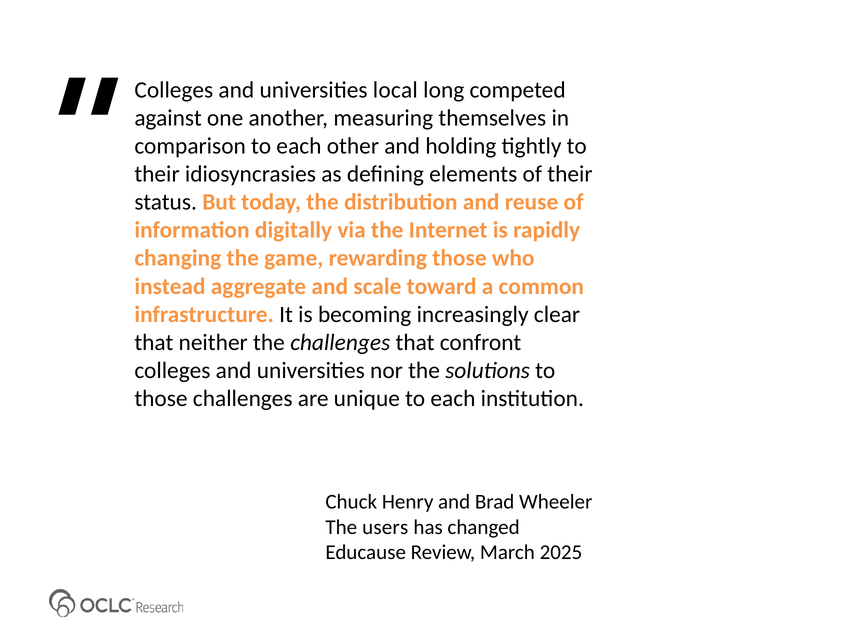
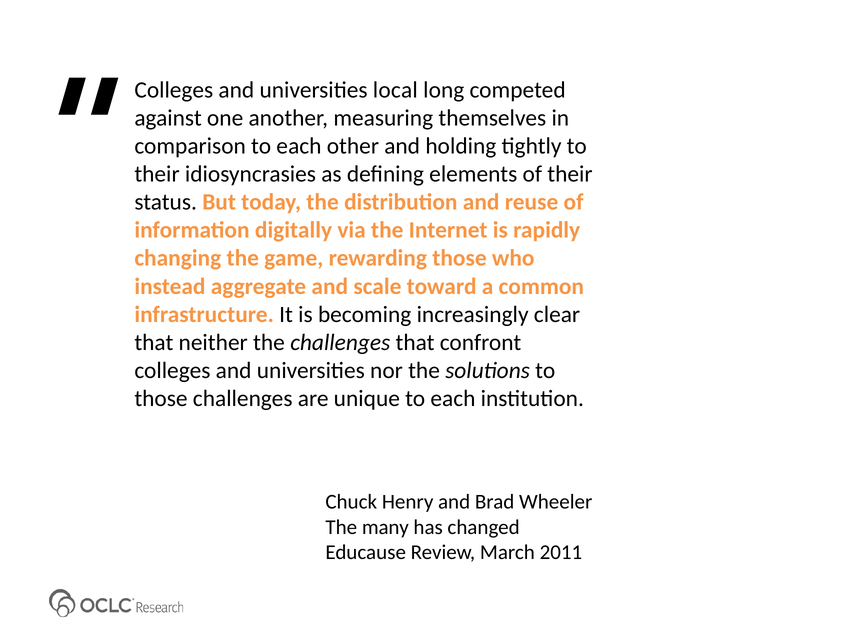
users: users -> many (385, 527)
2025: 2025 -> 2011 (561, 552)
